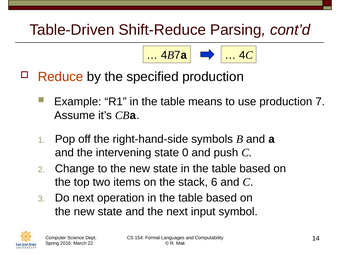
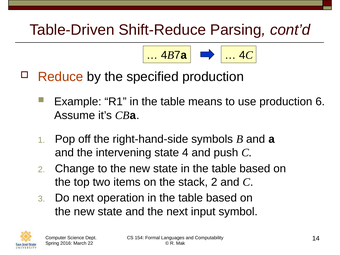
7: 7 -> 6 (320, 102)
0: 0 -> 4 (185, 153)
stack 6: 6 -> 2 (214, 182)
